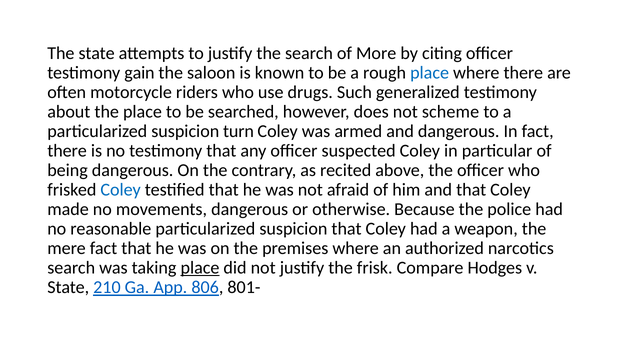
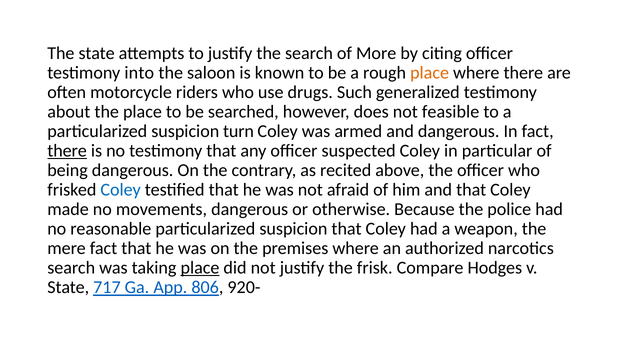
gain: gain -> into (139, 73)
place colour: blue -> orange (430, 73)
scheme: scheme -> feasible (451, 112)
there underline: none -> present (67, 151)
210: 210 -> 717 (107, 287)
801-: 801- -> 920- (244, 287)
